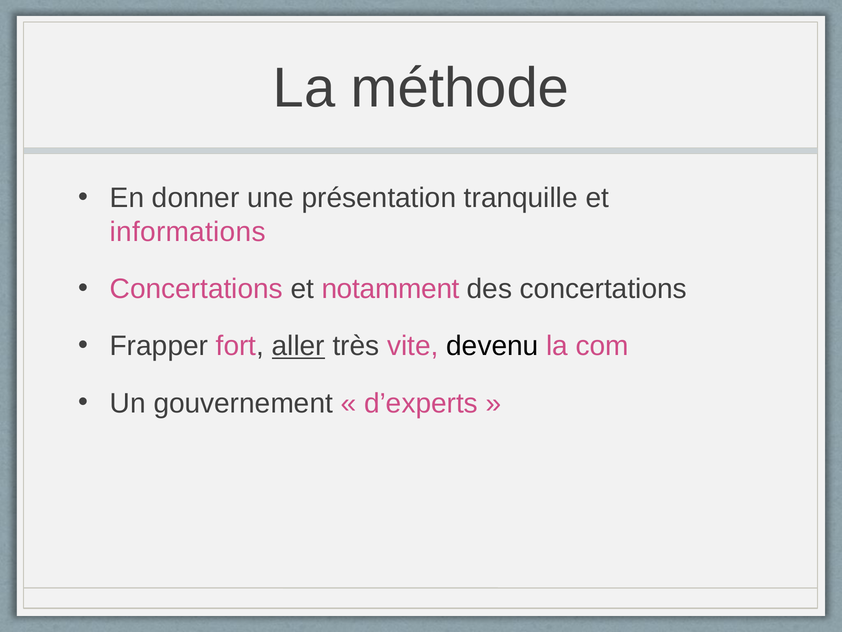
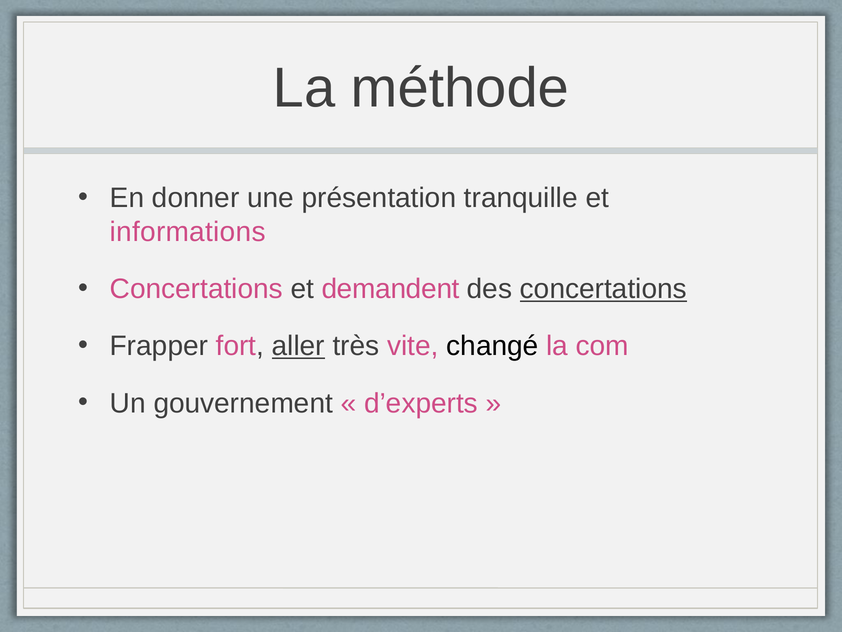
notamment: notamment -> demandent (391, 289)
concertations underline: none -> present (603, 289)
devenu: devenu -> changé (492, 346)
